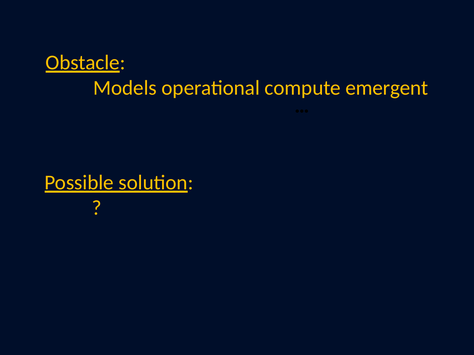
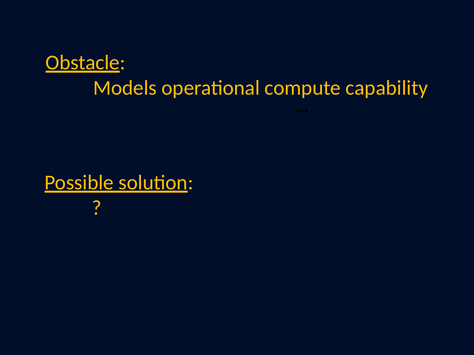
emergent: emergent -> capability (387, 88)
